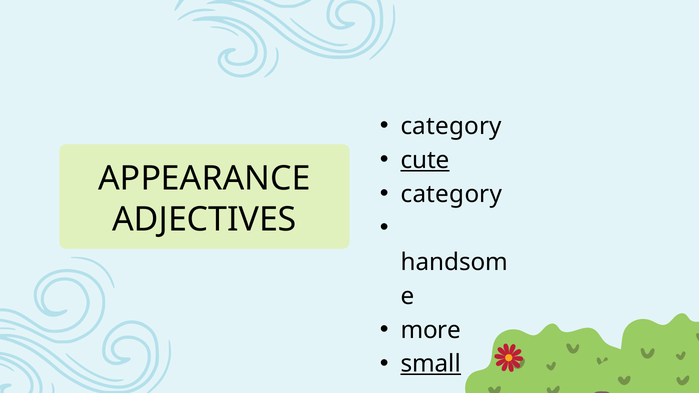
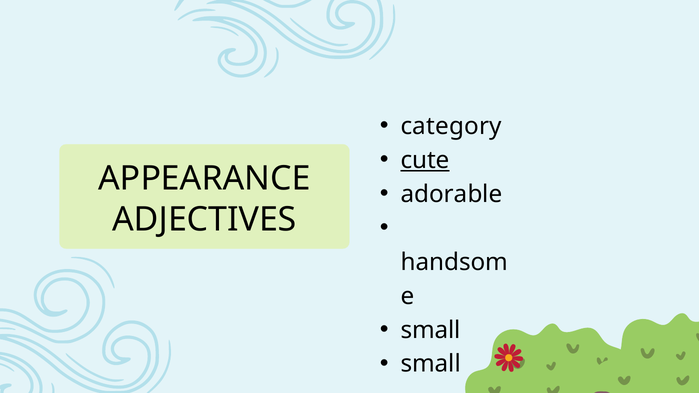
category: category -> adorable (452, 194)
more: more -> small (431, 330)
small underline: present -> none (431, 364)
